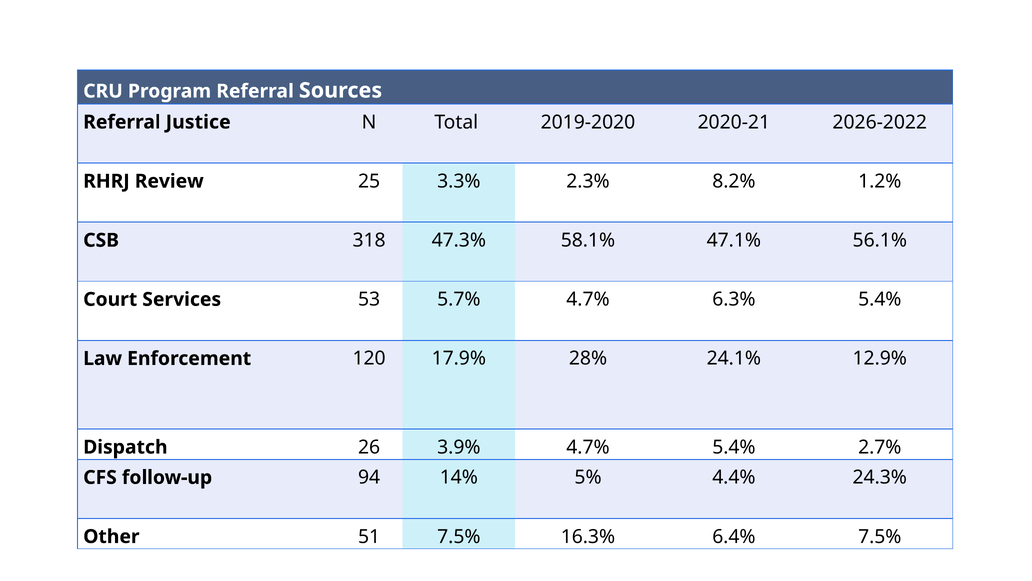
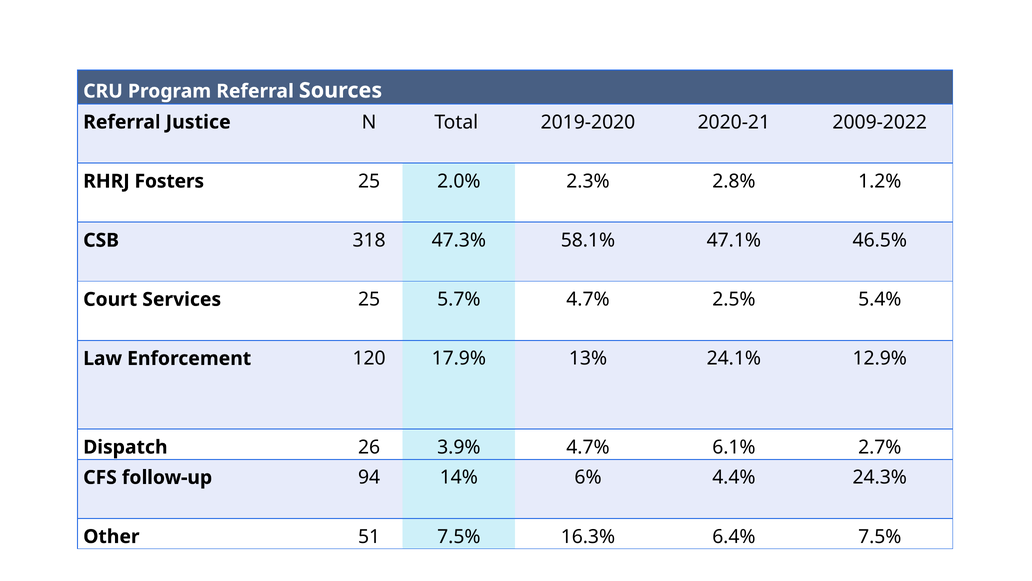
2026-2022: 2026-2022 -> 2009-2022 (880, 122)
Review: Review -> Fosters (169, 181)
3.3%: 3.3% -> 2.0% (459, 181)
8.2%: 8.2% -> 2.8% (734, 181)
56.1%: 56.1% -> 46.5% (880, 240)
Services 53: 53 -> 25 (369, 299)
6.3%: 6.3% -> 2.5% (734, 299)
28%: 28% -> 13% (588, 358)
4.7% 5.4%: 5.4% -> 6.1% (734, 447)
5%: 5% -> 6% (588, 477)
